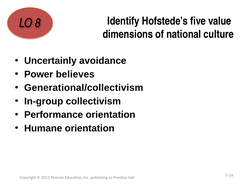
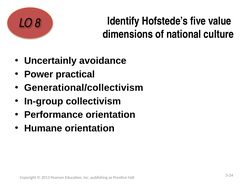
believes: believes -> practical (75, 74)
